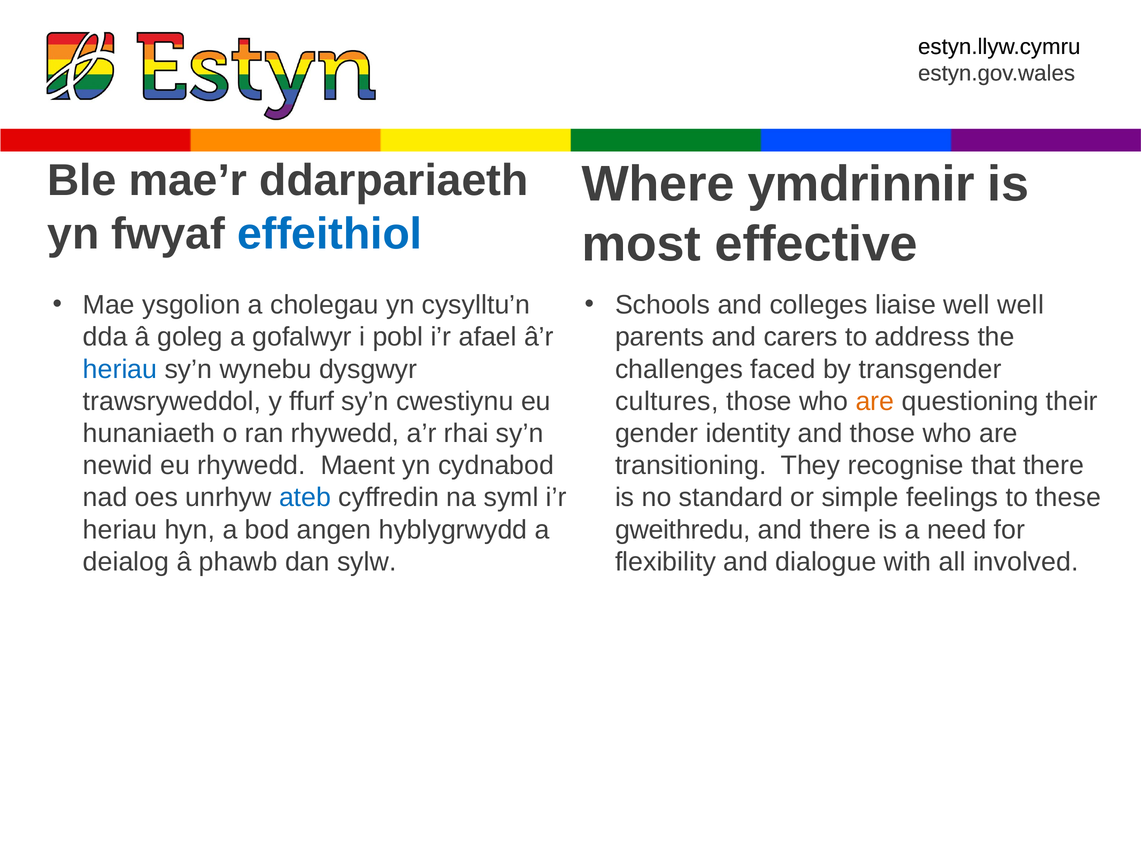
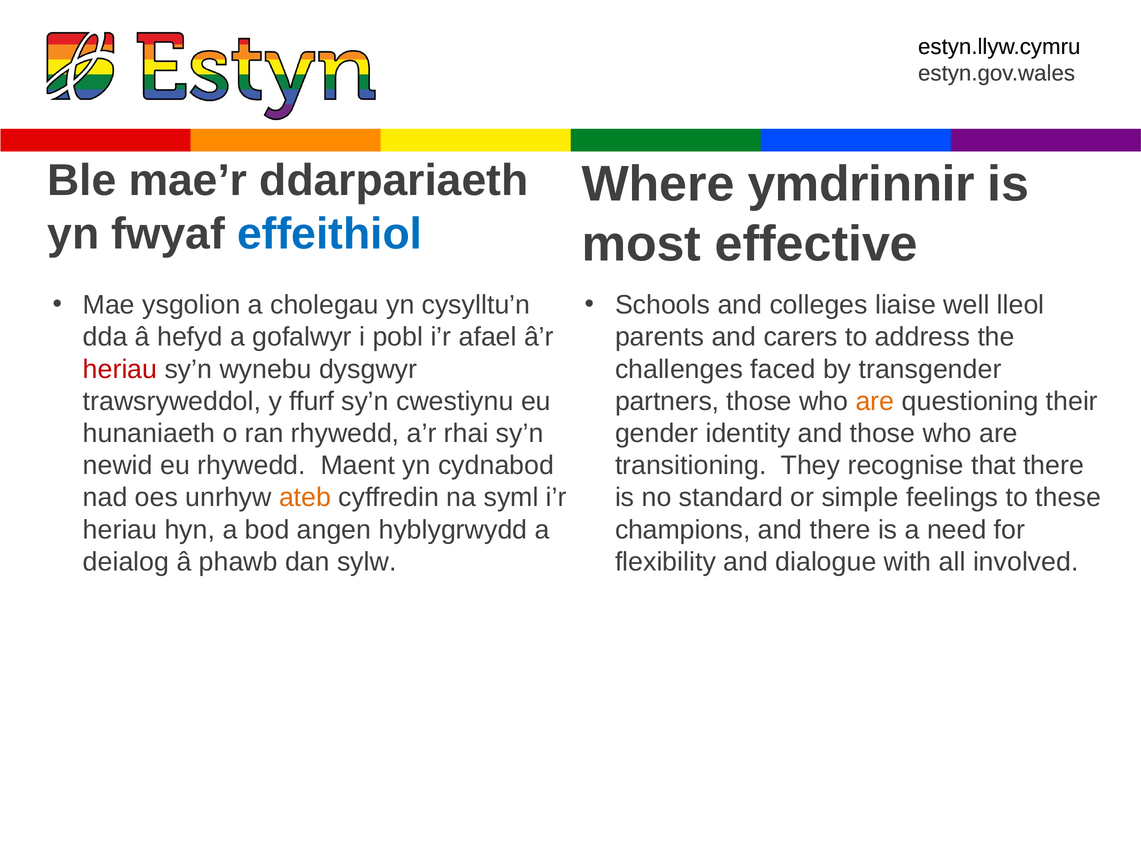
well well: well -> lleol (1021, 305)
goleg: goleg -> hefyd (190, 337)
heriau colour: blue -> red (120, 369)
cultures: cultures -> partners (667, 401)
ateb colour: blue -> orange (305, 497)
gweithredu: gweithredu -> champions (683, 530)
